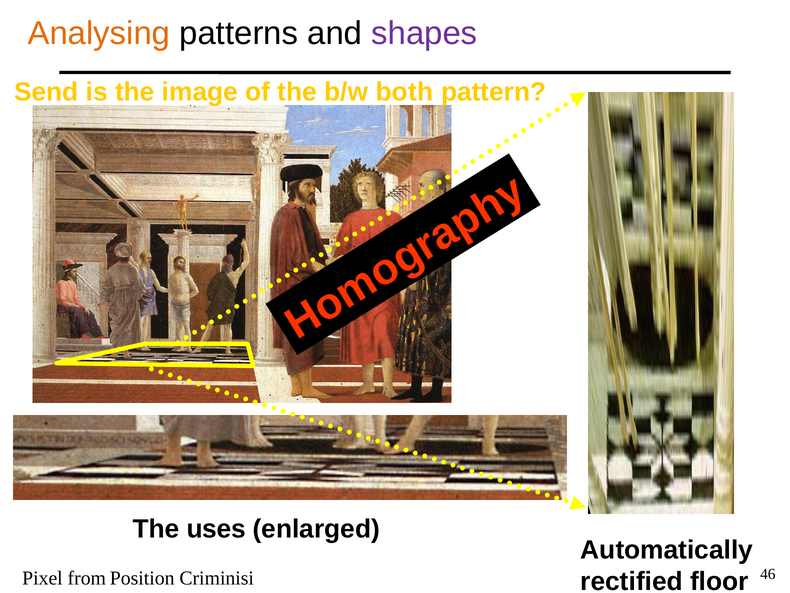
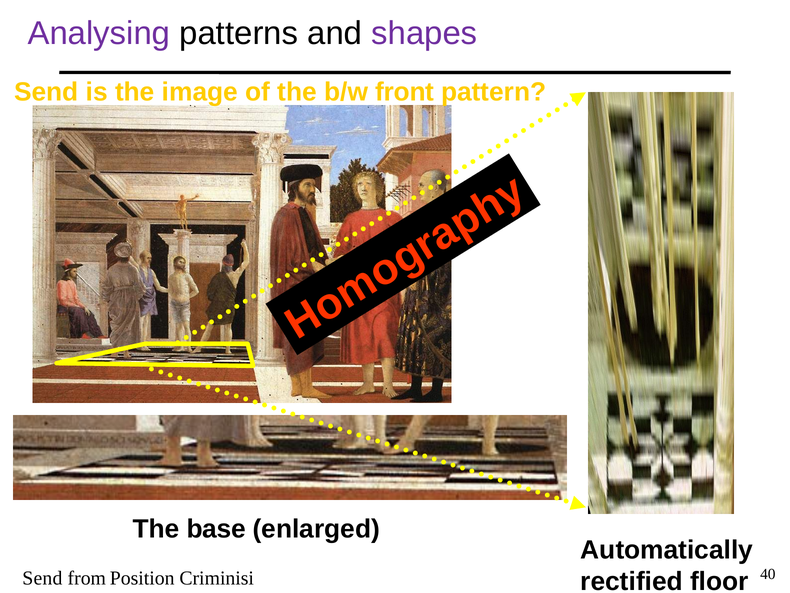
Analysing colour: orange -> purple (99, 33)
both: both -> front (405, 92)
uses: uses -> base (216, 528)
Pixel: Pixel -> Send (42, 578)
46: 46 -> 40 (768, 574)
